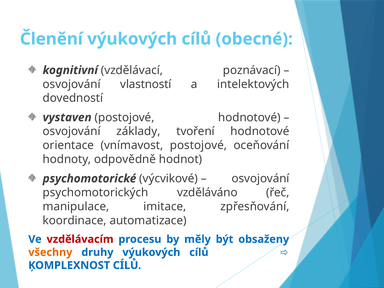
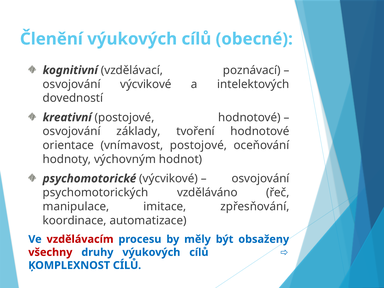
osvojování vlastností: vlastností -> výcvikové (146, 84)
vystaven: vystaven -> kreativní (67, 117)
odpovědně: odpovědně -> výchovným (125, 159)
všechny colour: orange -> red (50, 252)
